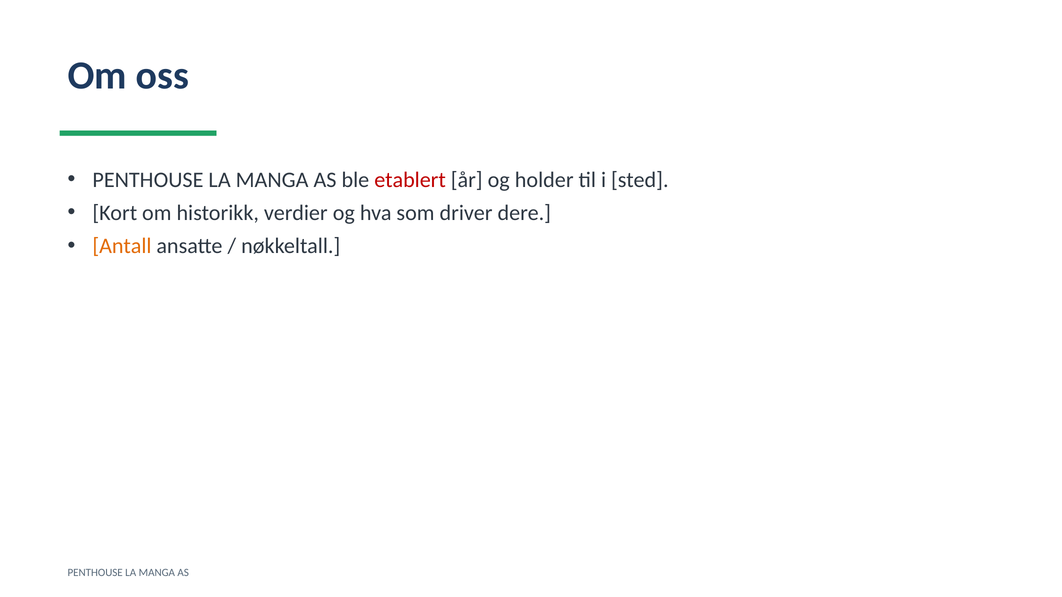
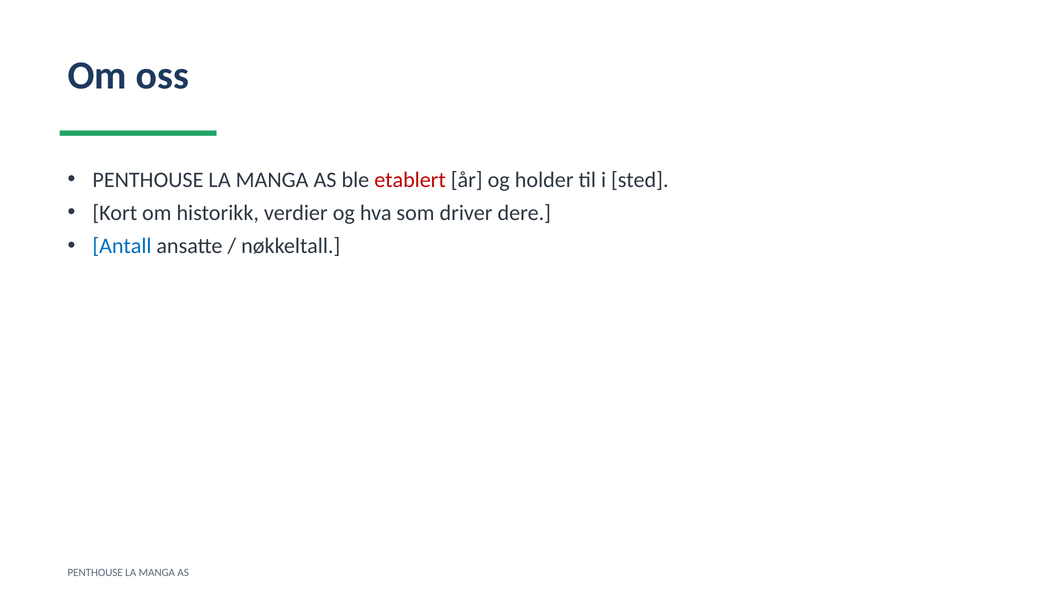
Antall colour: orange -> blue (122, 246)
